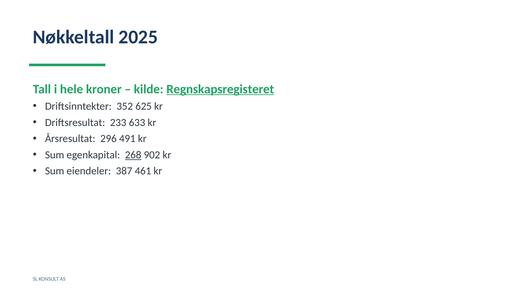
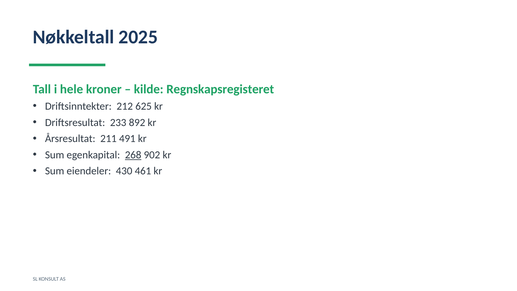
Regnskapsregisteret underline: present -> none (220, 89)
352: 352 -> 212 (125, 106)
633: 633 -> 892 (137, 122)
296: 296 -> 211 (108, 139)
387: 387 -> 430 (124, 171)
